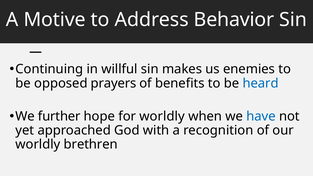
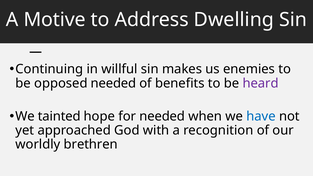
Behavior: Behavior -> Dwelling (234, 20)
opposed prayers: prayers -> needed (113, 83)
heard colour: blue -> purple (261, 83)
further: further -> tainted (59, 116)
for worldly: worldly -> needed (162, 116)
